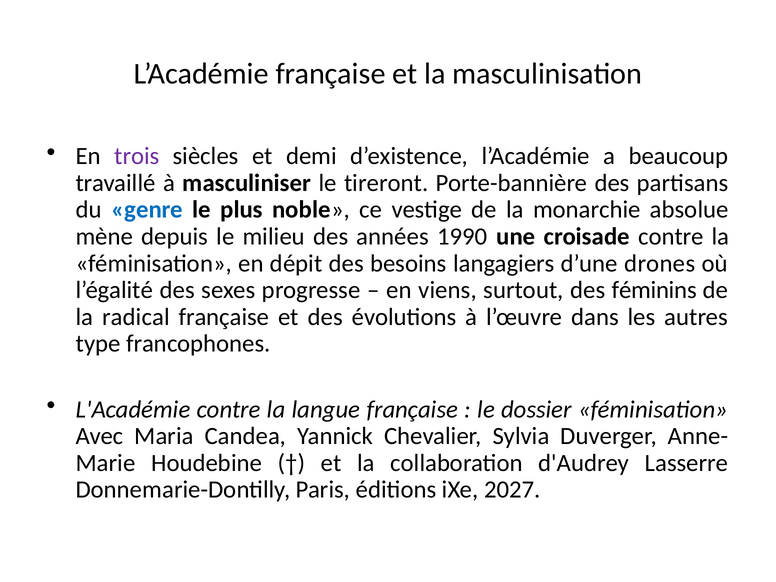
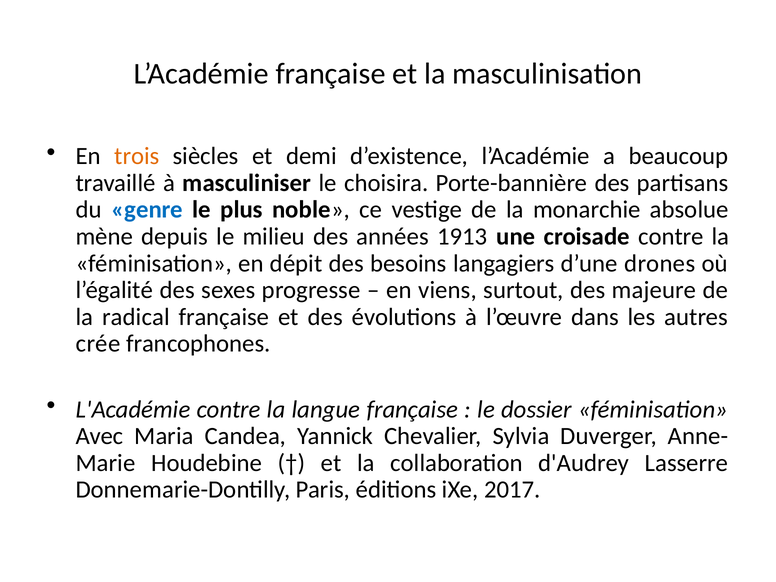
trois colour: purple -> orange (137, 156)
tireront: tireront -> choisira (386, 183)
1990: 1990 -> 1913 (462, 237)
féminins: féminins -> majeure (654, 290)
type: type -> crée (98, 344)
2027: 2027 -> 2017 (512, 490)
